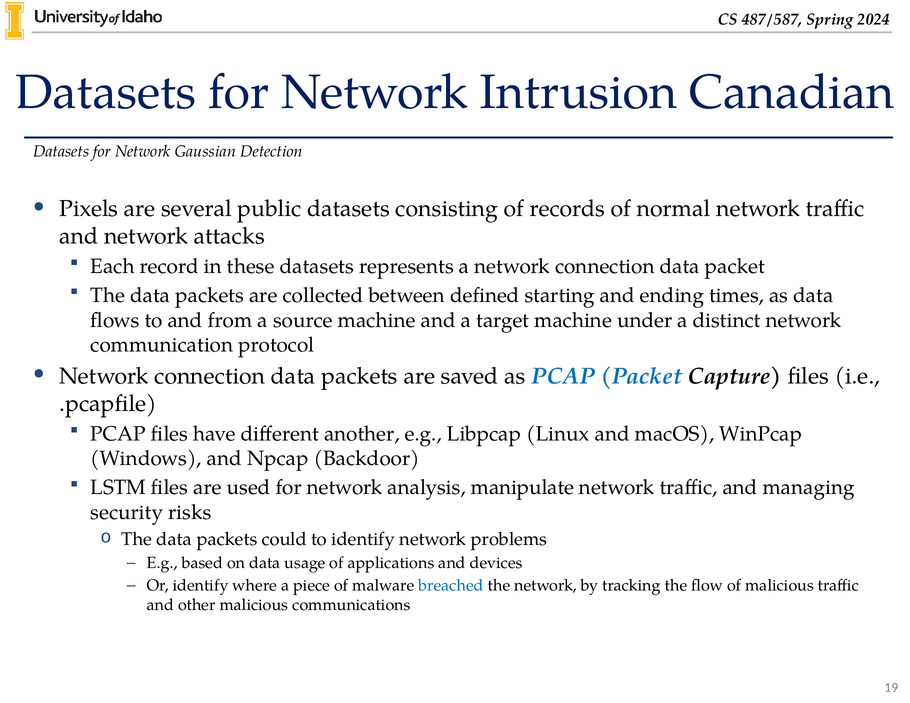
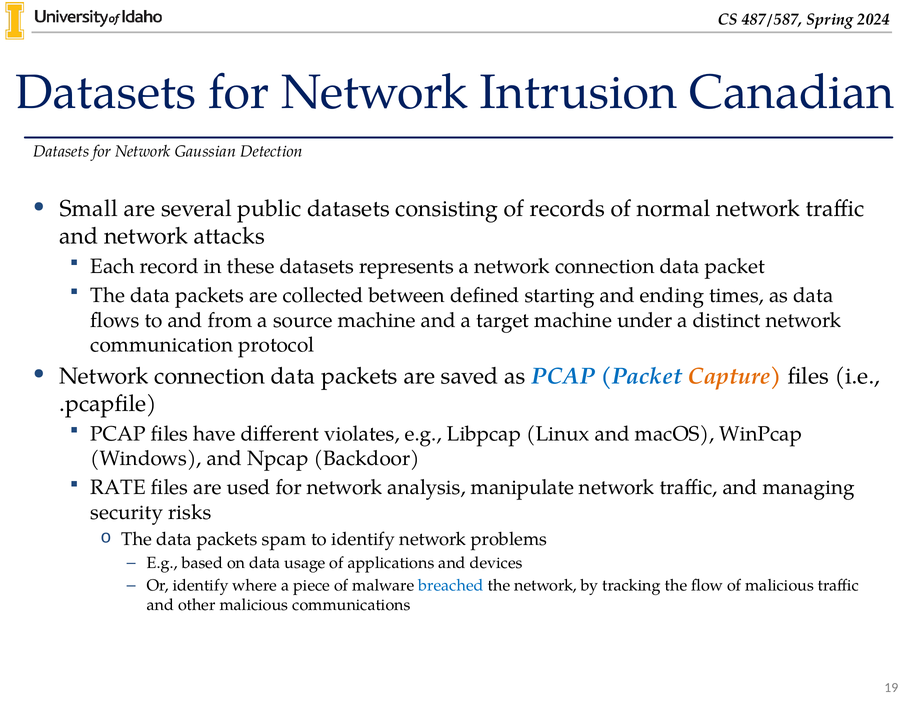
Pixels: Pixels -> Small (89, 209)
Capture colour: black -> orange (735, 376)
another: another -> violates (362, 434)
LSTM: LSTM -> RATE (118, 488)
could: could -> spam (284, 539)
